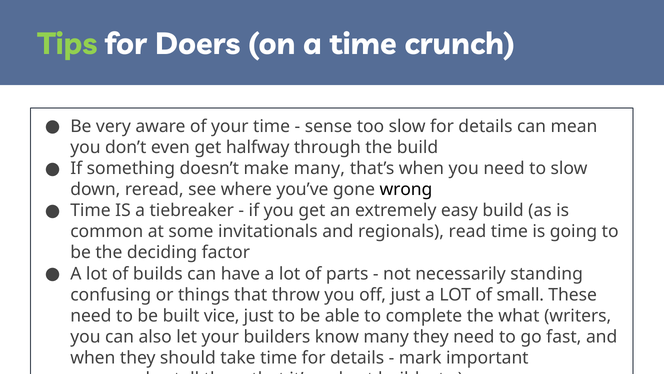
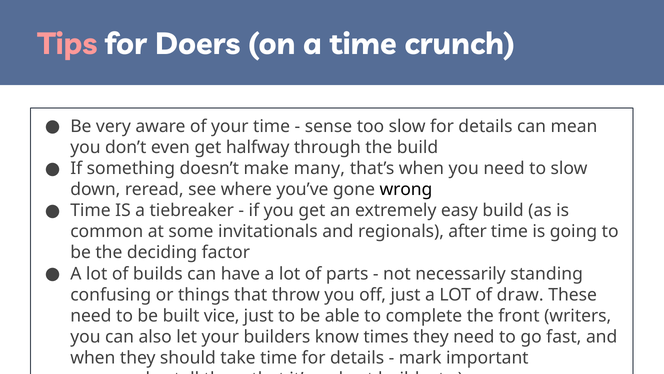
Tips colour: light green -> pink (68, 44)
read: read -> after (468, 231)
small: small -> draw (520, 294)
what: what -> front (519, 315)
know many: many -> times (386, 336)
